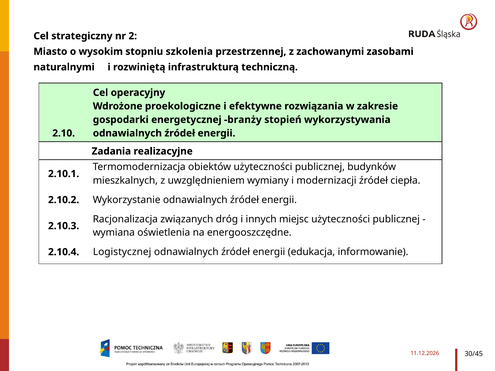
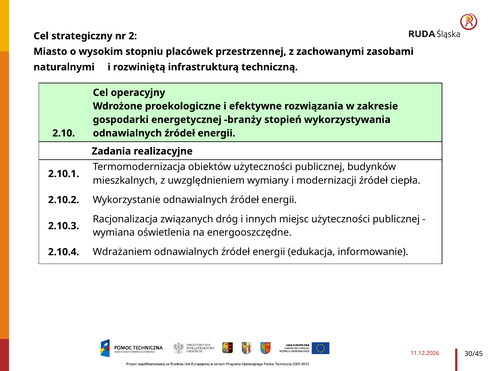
szkolenia: szkolenia -> placówek (189, 52)
Logistycznej: Logistycznej -> Wdrażaniem (122, 252)
